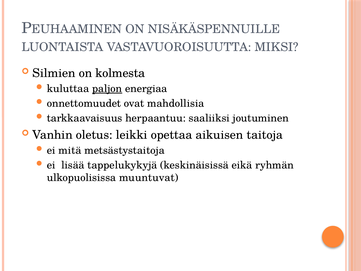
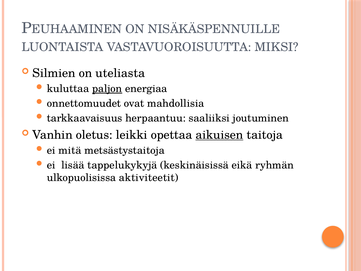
kolmesta: kolmesta -> uteliasta (120, 73)
aikuisen underline: none -> present (219, 135)
muuntuvat: muuntuvat -> aktiviteetit (149, 178)
